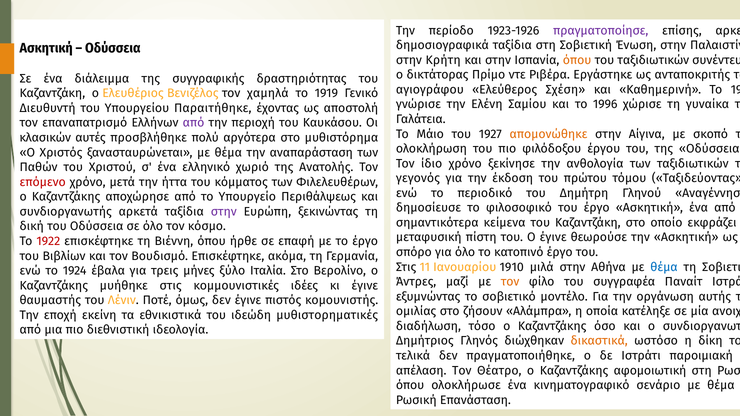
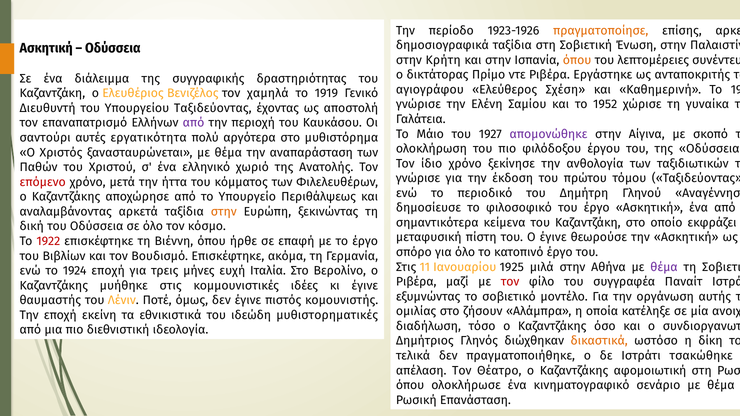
πραγματοποίησε colour: purple -> orange (601, 30)
του ταξιδιωτικών: ταξιδιωτικών -> λεπτομέρειες (653, 60)
1996: 1996 -> 1952 (605, 104)
Υπουργείου Παραιτήθηκε: Παραιτήθηκε -> Ταξιδεύοντας (213, 108)
απομονώθηκε colour: orange -> purple (548, 134)
κλασικών: κλασικών -> σαντούρι (45, 138)
προσβλήθηκε: προσβλήθηκε -> εργατικότητα (149, 138)
γεγονός: γεγονός -> γνώρισε (418, 178)
συνδιοργανωτής: συνδιοργανωτής -> αναλαμβάνοντας (66, 212)
στην colour: purple -> orange (224, 212)
1910: 1910 -> 1925 (512, 267)
θέμα colour: blue -> purple (664, 267)
1924 έβαλα: έβαλα -> εποχή (108, 271)
ξύλο: ξύλο -> ευχή (232, 271)
Άντρες: Άντρες -> Ριβέρα (416, 282)
τον colour: orange -> red (510, 282)
παροιμιακή: παροιμιακή -> τσακώθηκε (701, 356)
